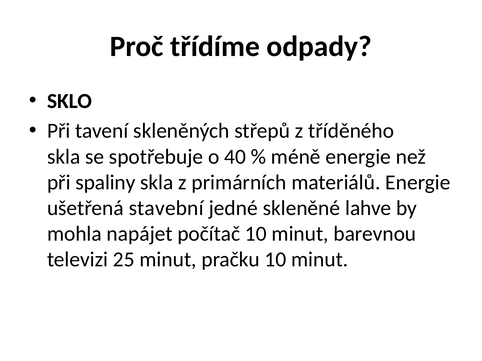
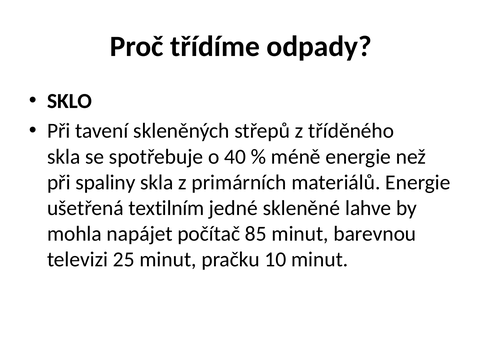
stavební: stavební -> textilním (166, 208)
počítač 10: 10 -> 85 (256, 234)
